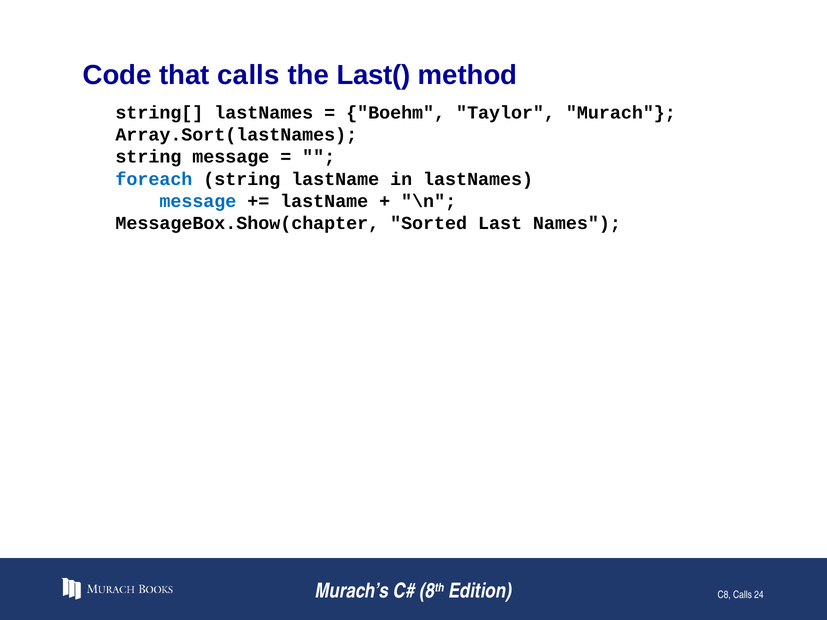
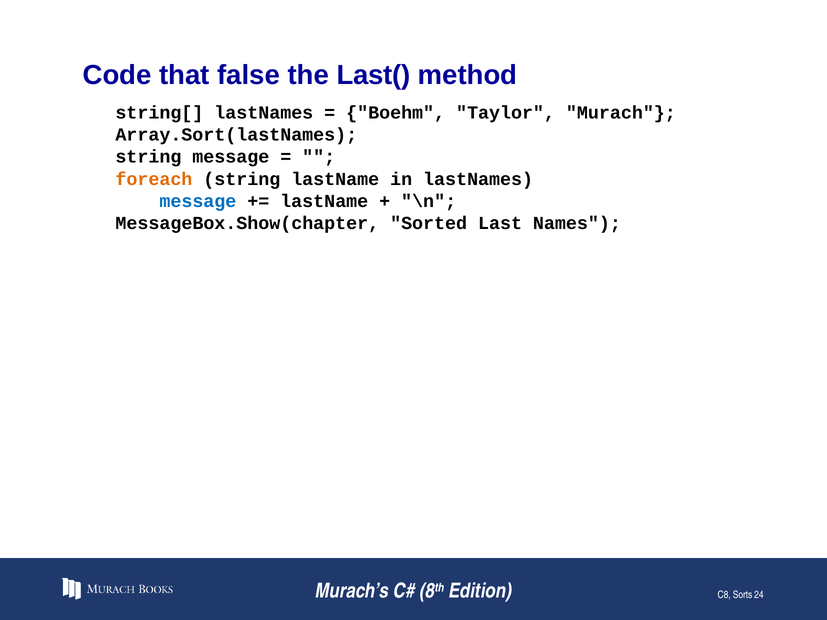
that calls: calls -> false (249, 75)
foreach colour: blue -> orange (154, 179)
C8 Calls: Calls -> Sorts (743, 595)
